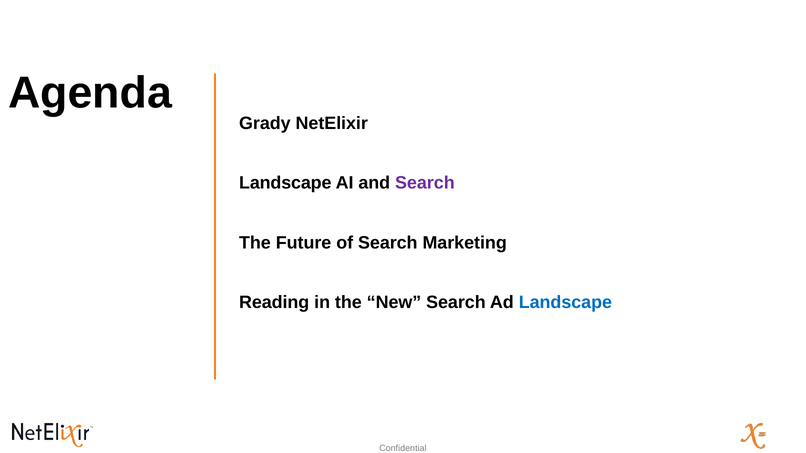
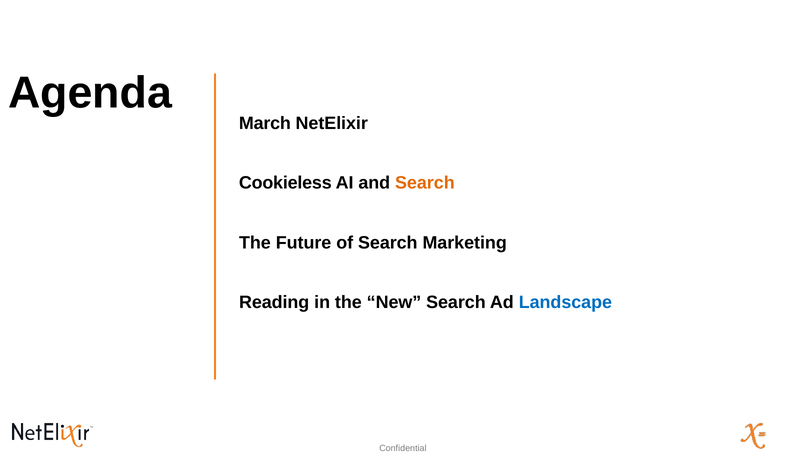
Grady: Grady -> March (265, 123)
Landscape: Landscape -> Cookieless (285, 183)
Search colour: purple -> orange (425, 183)
